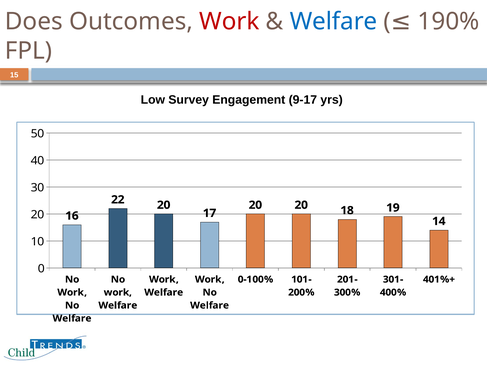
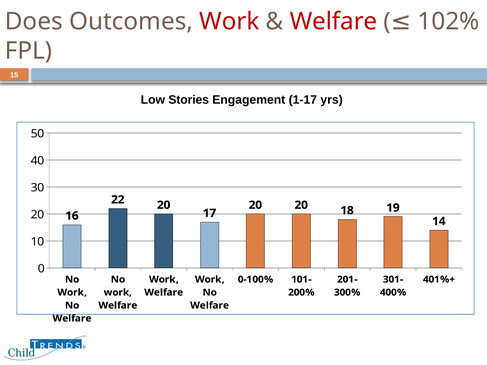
Welfare colour: blue -> red (334, 22)
190%: 190% -> 102% (448, 22)
Survey: Survey -> Stories (189, 100)
9-17: 9-17 -> 1-17 (303, 100)
